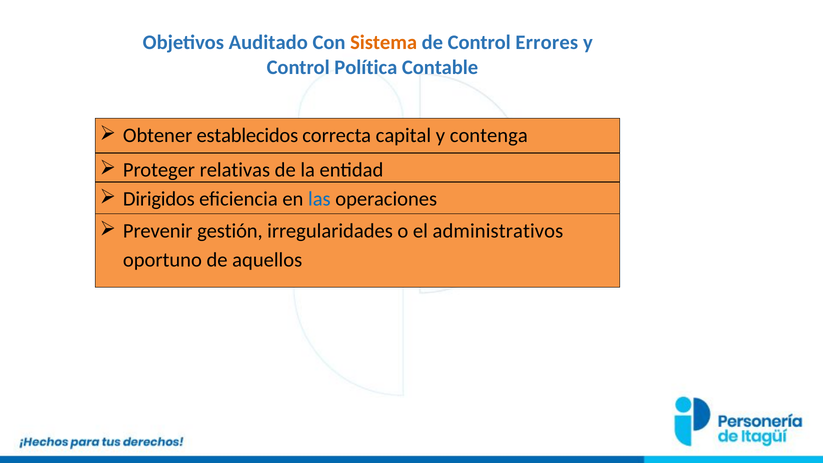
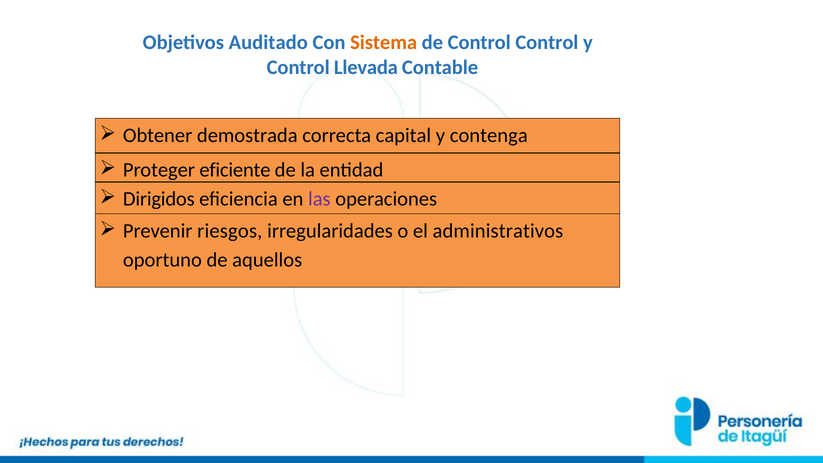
Control Errores: Errores -> Control (547, 43)
Política: Política -> Llevada (366, 67)
establecidos: establecidos -> demostrada (247, 135)
relativas: relativas -> eficiente (235, 170)
las colour: blue -> purple (319, 199)
gestión: gestión -> riesgos (230, 231)
